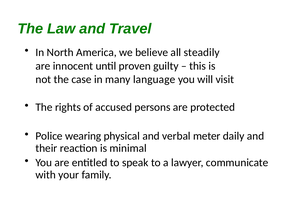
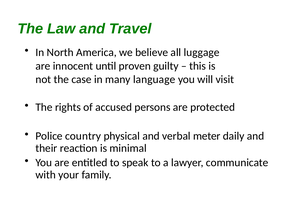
steadily: steadily -> luggage (202, 53)
wearing: wearing -> country (83, 136)
